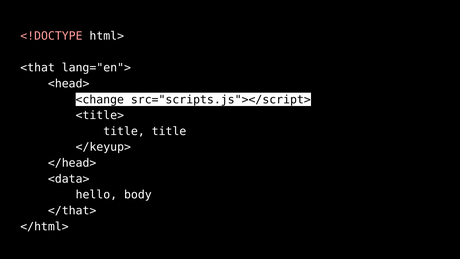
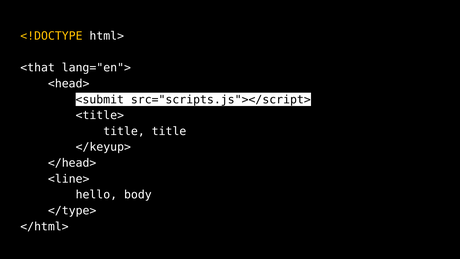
<!DOCTYPE colour: pink -> yellow (51, 36)
<change: <change -> <submit (100, 99)
<data>: <data> -> <line> (69, 179)
</that>: </that> -> </type> (72, 211)
